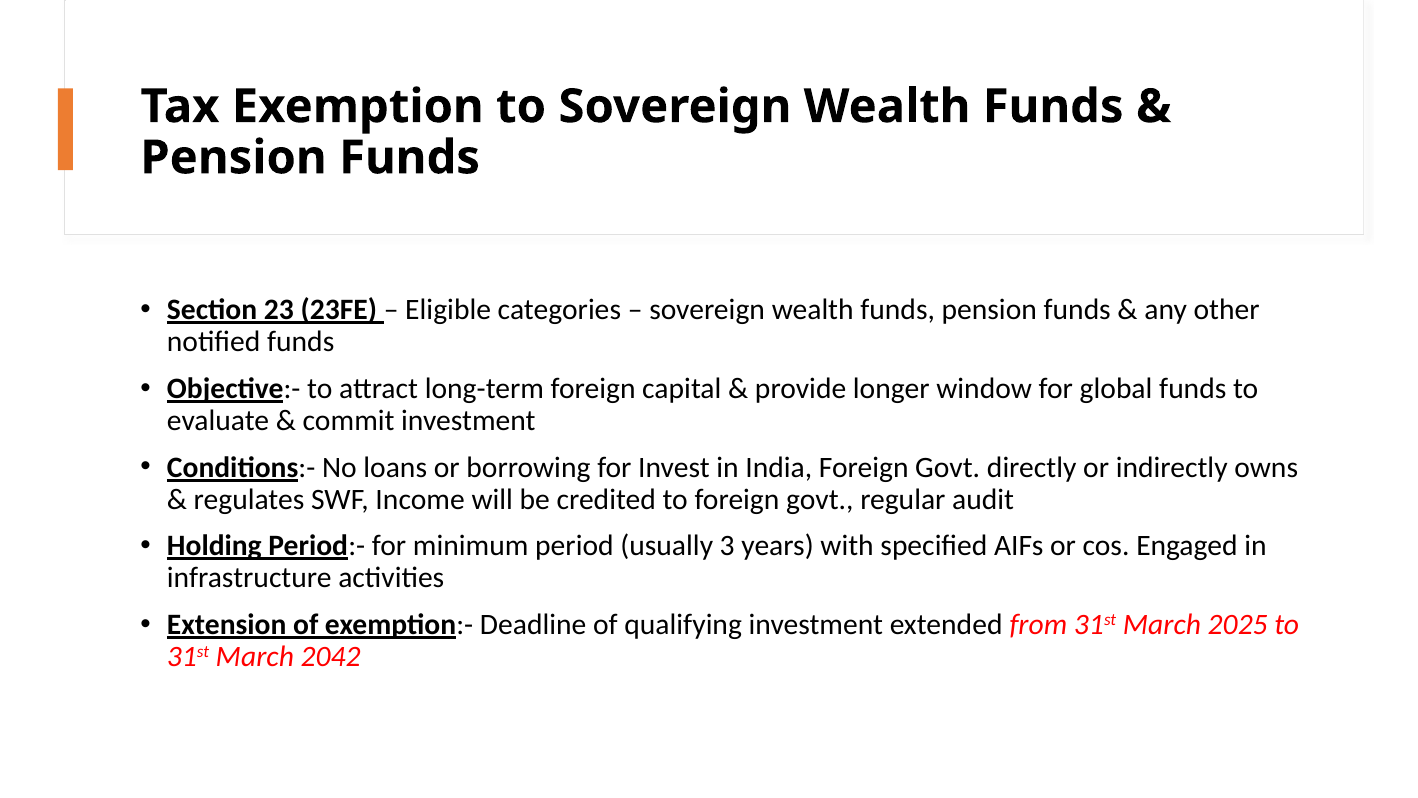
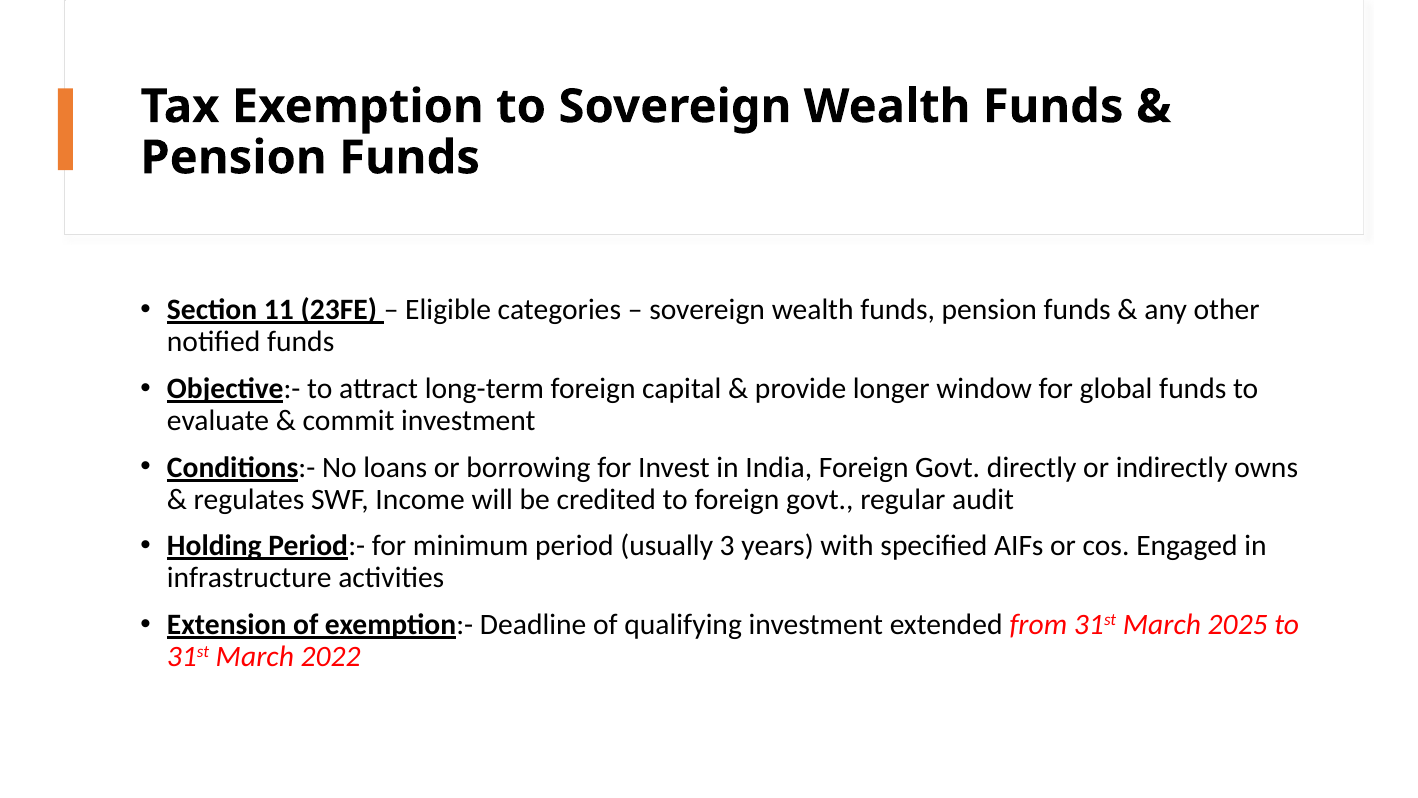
23: 23 -> 11 (279, 310)
2042: 2042 -> 2022 (331, 656)
